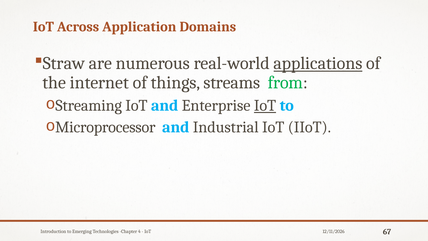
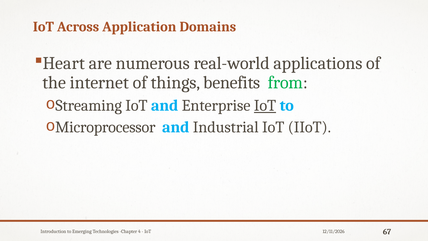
Straw: Straw -> Heart (64, 63)
applications underline: present -> none (318, 63)
streams: streams -> benefits (232, 83)
